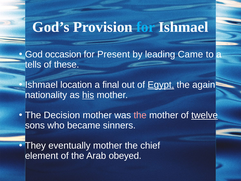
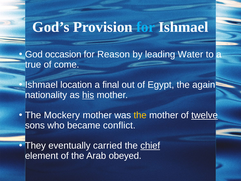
Present: Present -> Reason (114, 54)
Came: Came -> Water (190, 54)
tells: tells -> true (33, 64)
these: these -> come (67, 64)
Egypt underline: present -> none (161, 85)
Decision: Decision -> Mockery (62, 115)
the colour: pink -> yellow (140, 115)
sinners: sinners -> conflict (119, 125)
eventually mother: mother -> carried (108, 145)
chief underline: none -> present (150, 145)
